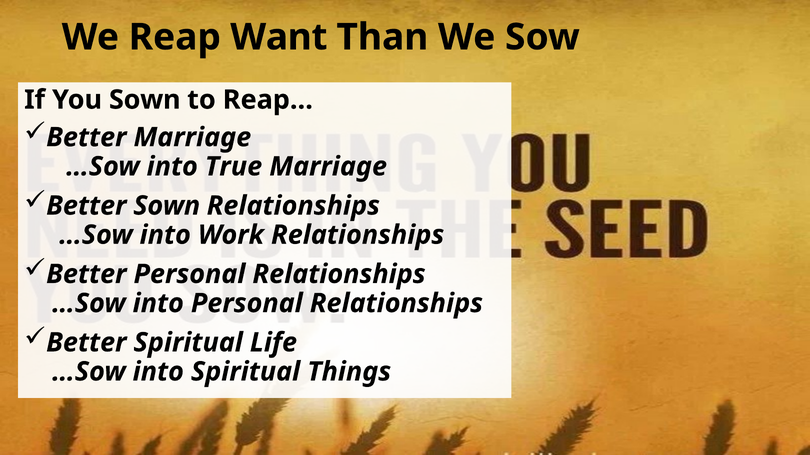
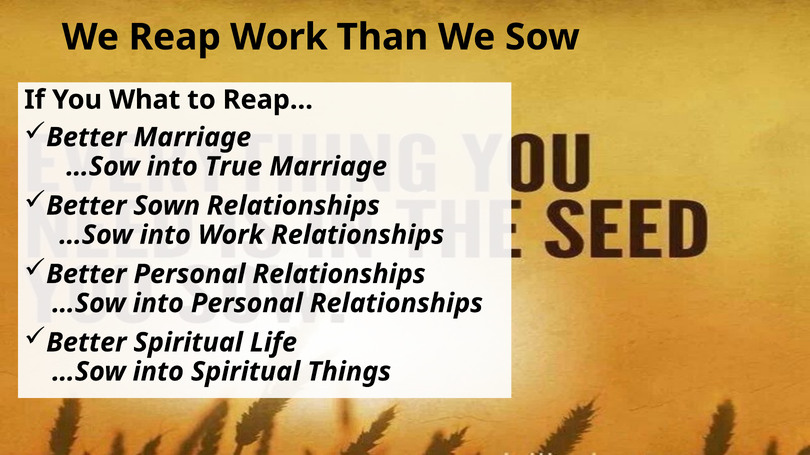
Reap Want: Want -> Work (279, 37)
You Sown: Sown -> What (145, 100)
